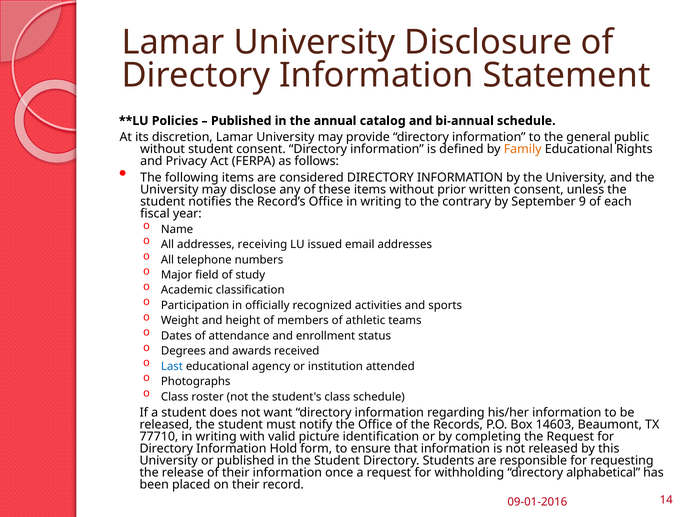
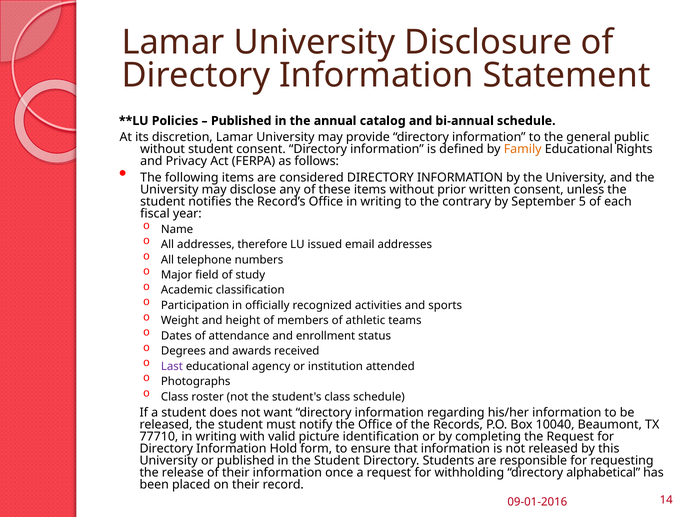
9: 9 -> 5 (582, 202)
receiving: receiving -> therefore (263, 244)
Last colour: blue -> purple (172, 366)
14603: 14603 -> 10040 (555, 424)
